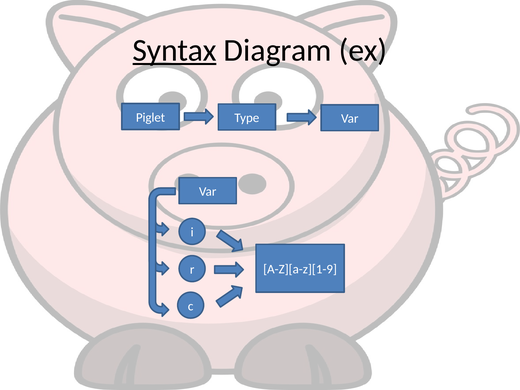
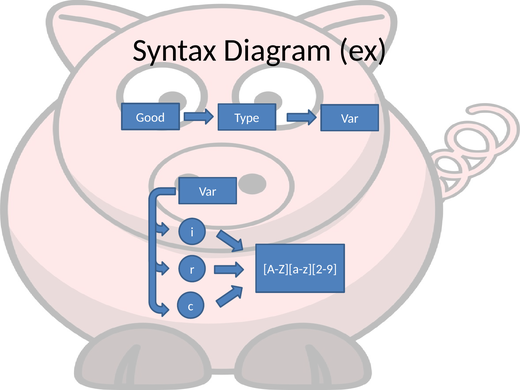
Syntax underline: present -> none (175, 50)
Piglet: Piglet -> Good (150, 117)
A-Z][a-z][1-9: A-Z][a-z][1-9 -> A-Z][a-z][2-9 (300, 269)
